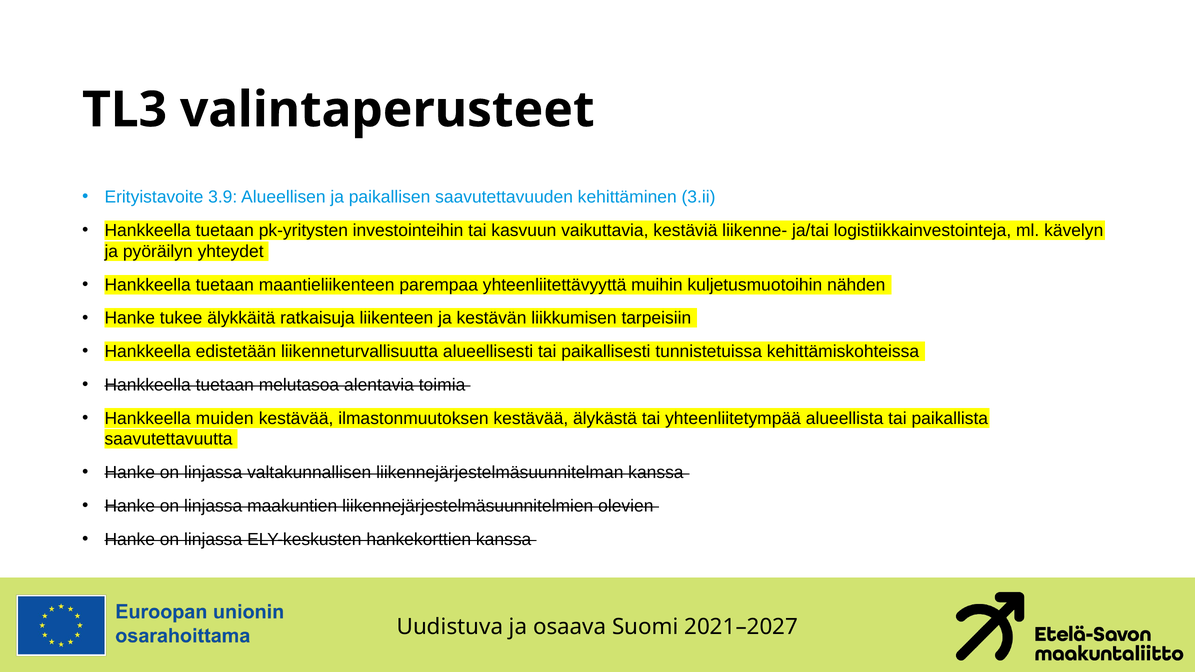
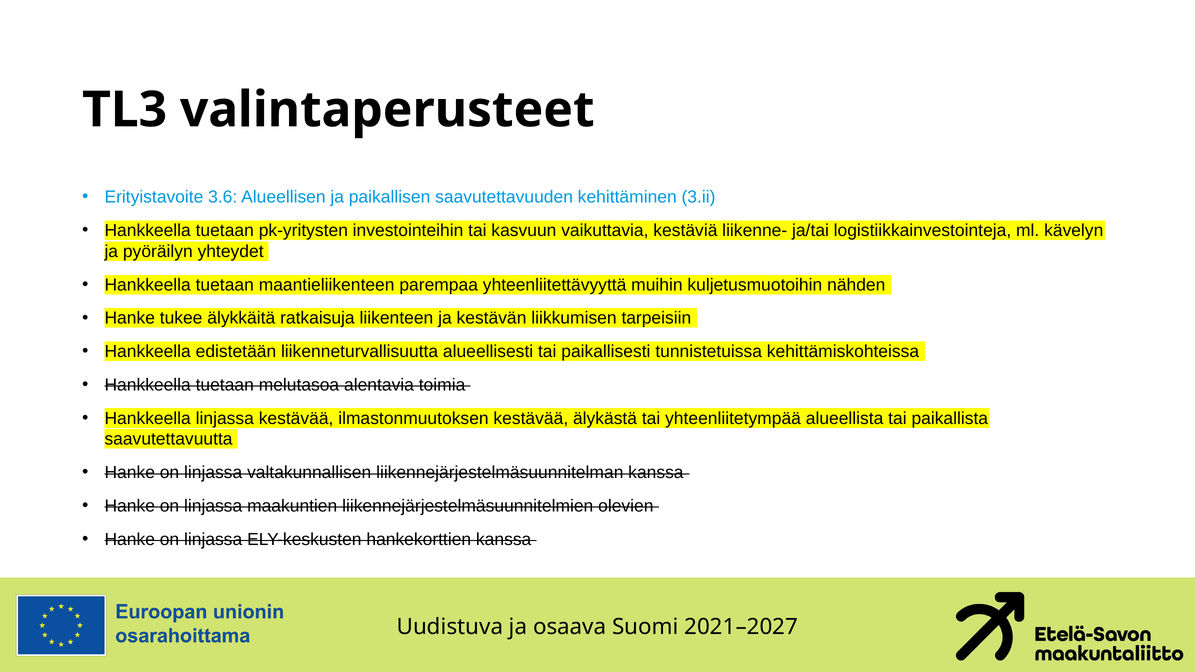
3.9: 3.9 -> 3.6 (223, 197)
Hankkeella muiden: muiden -> linjassa (225, 418)
